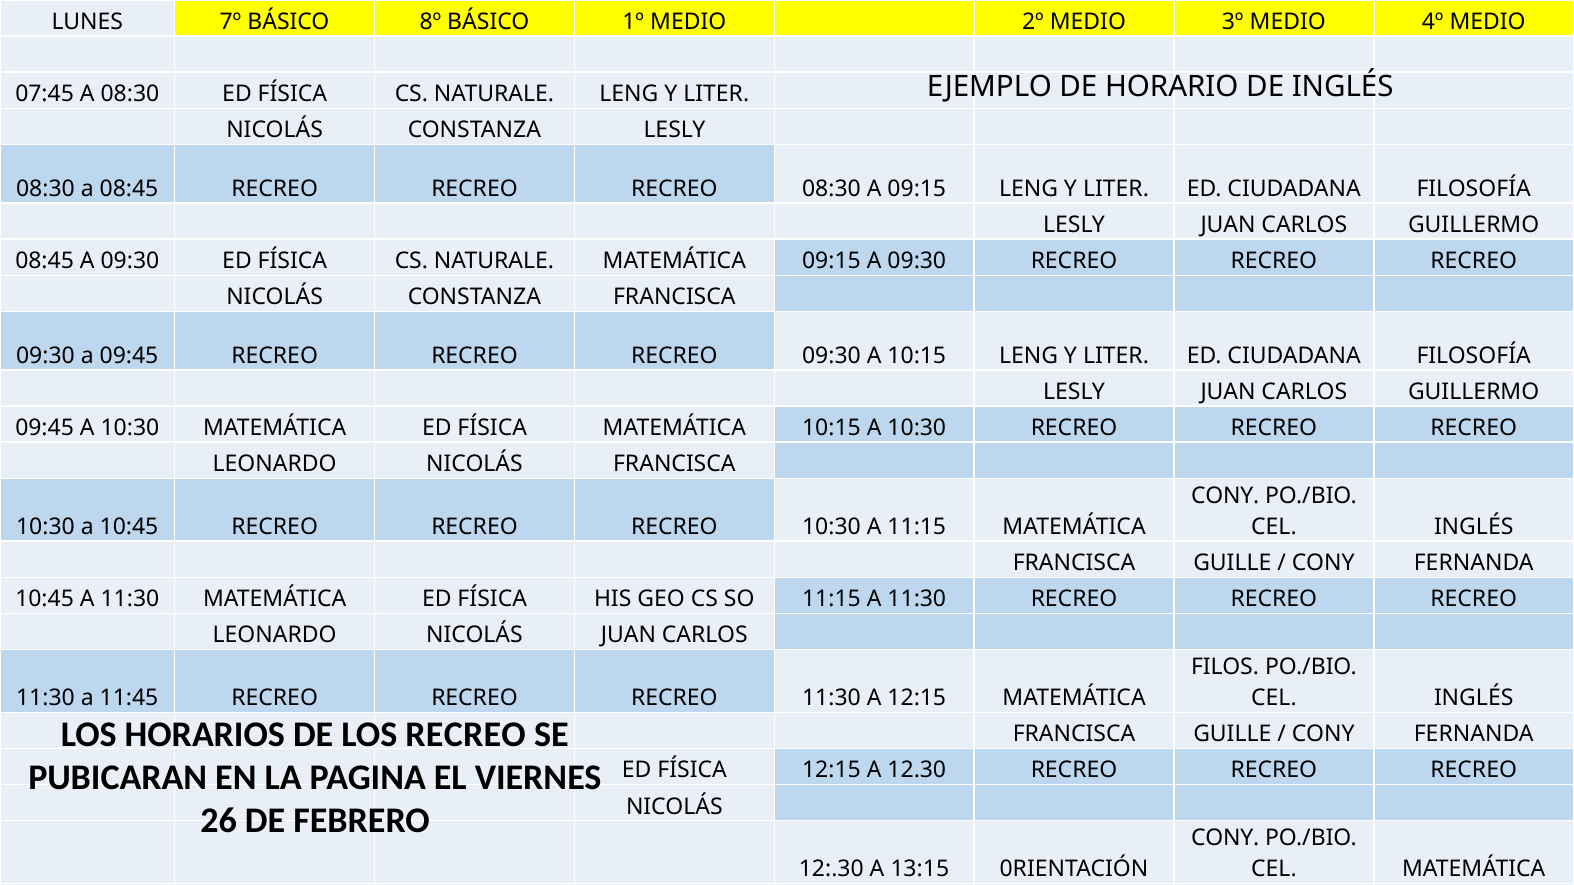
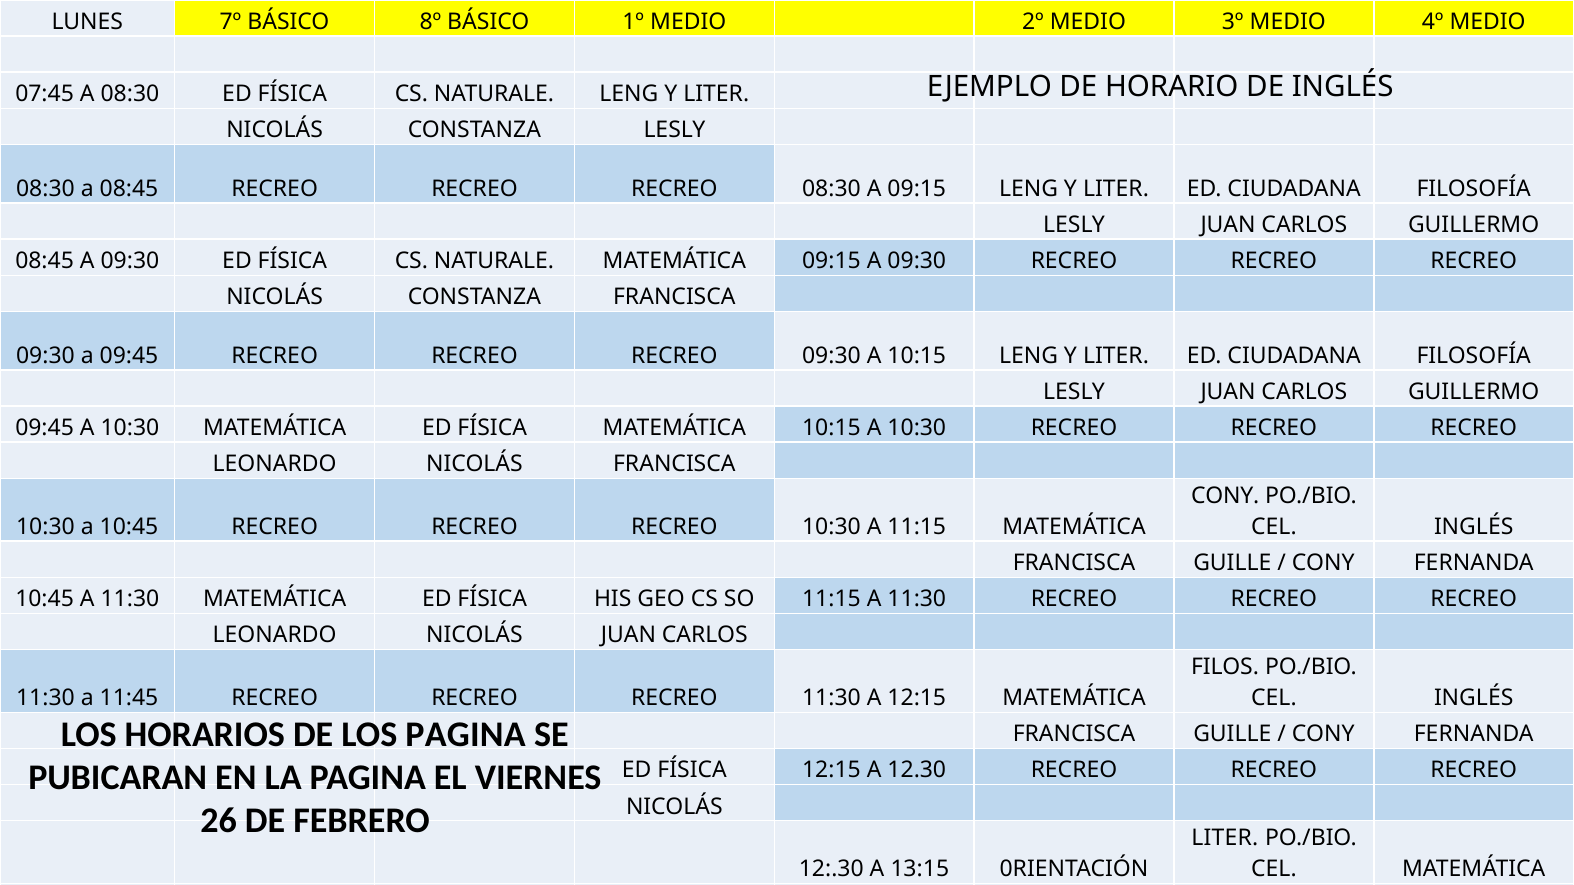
LOS RECREO: RECREO -> PAGINA (466, 734)
CONY: CONY -> LITER (1225, 838)
